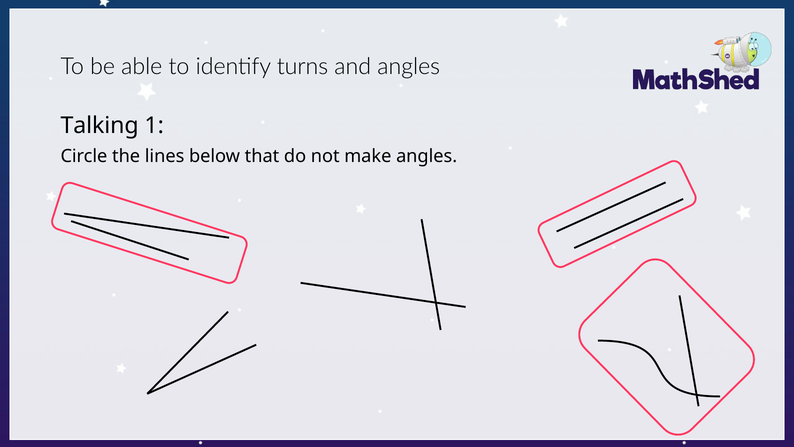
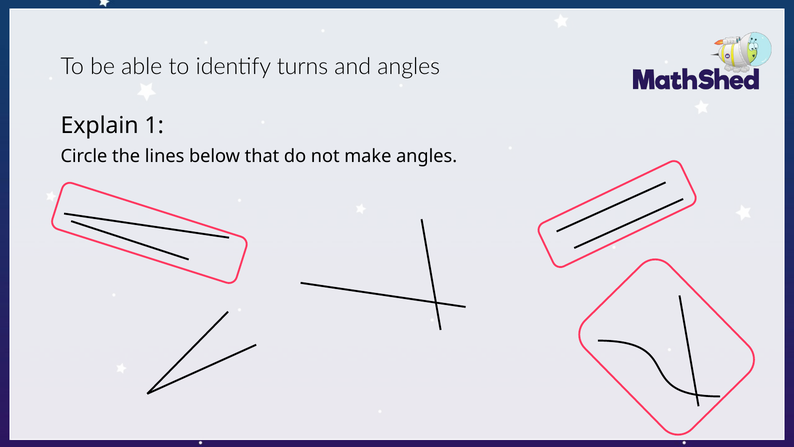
Talking: Talking -> Explain (100, 125)
